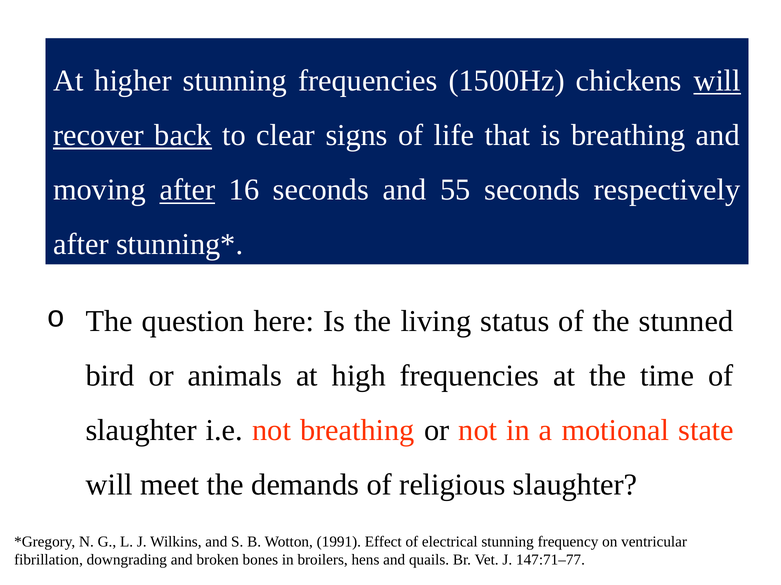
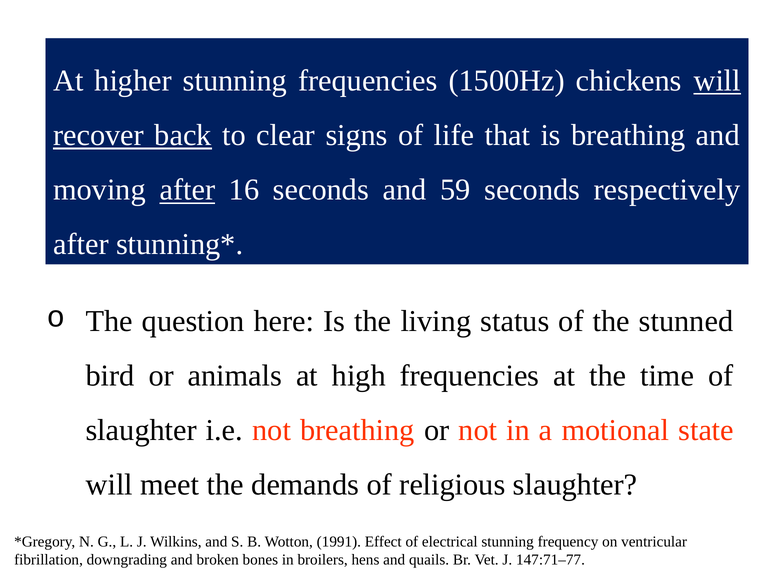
55: 55 -> 59 (455, 190)
